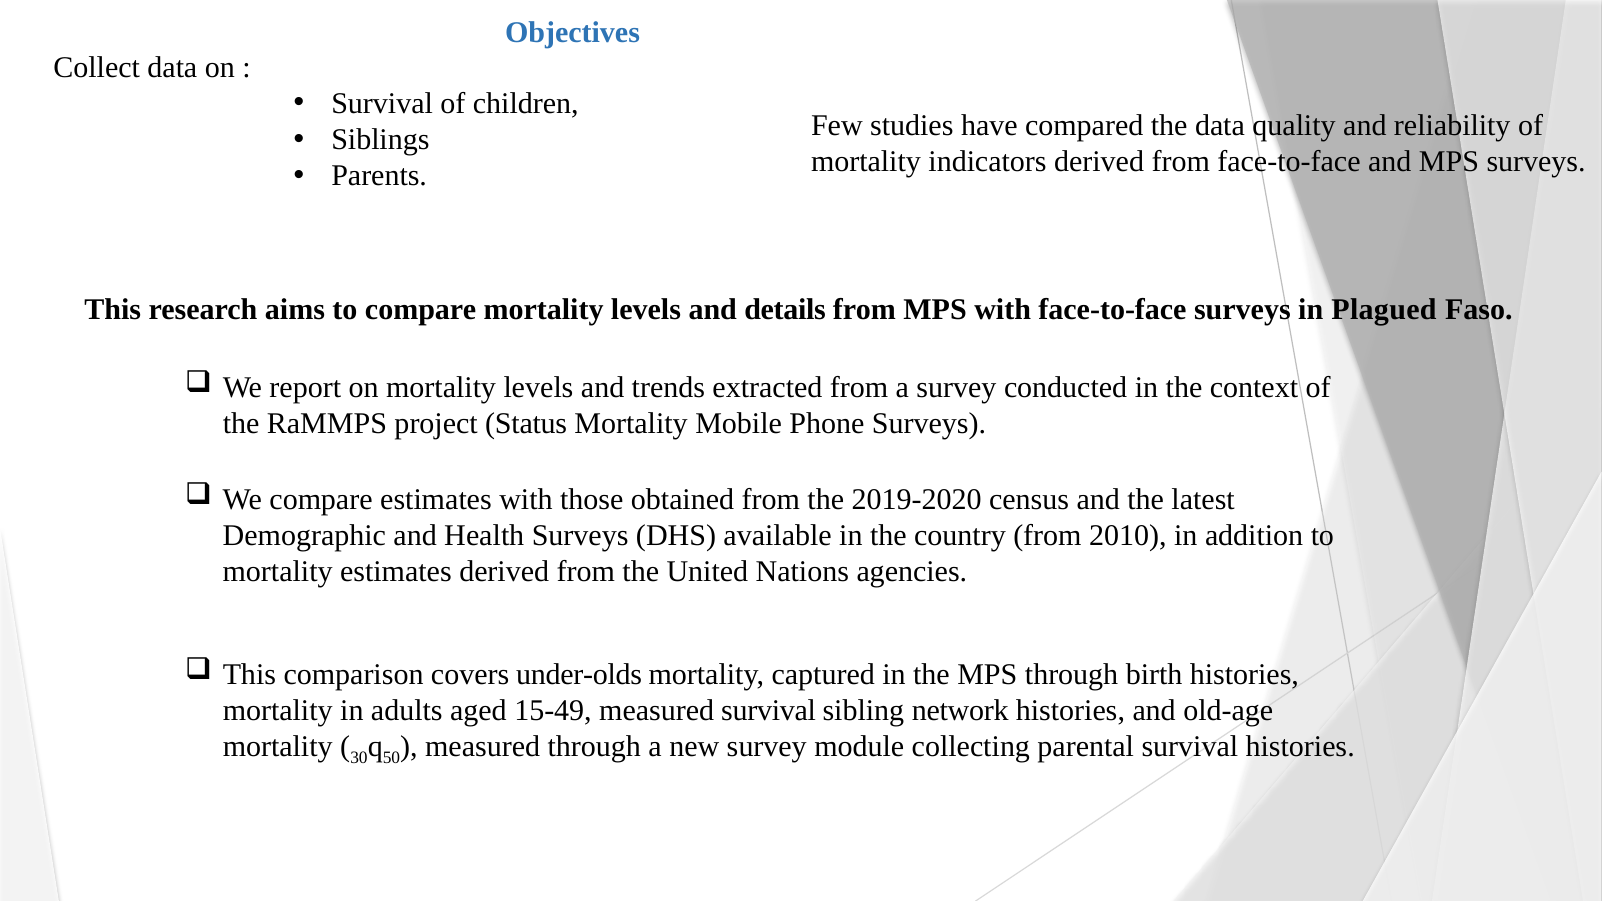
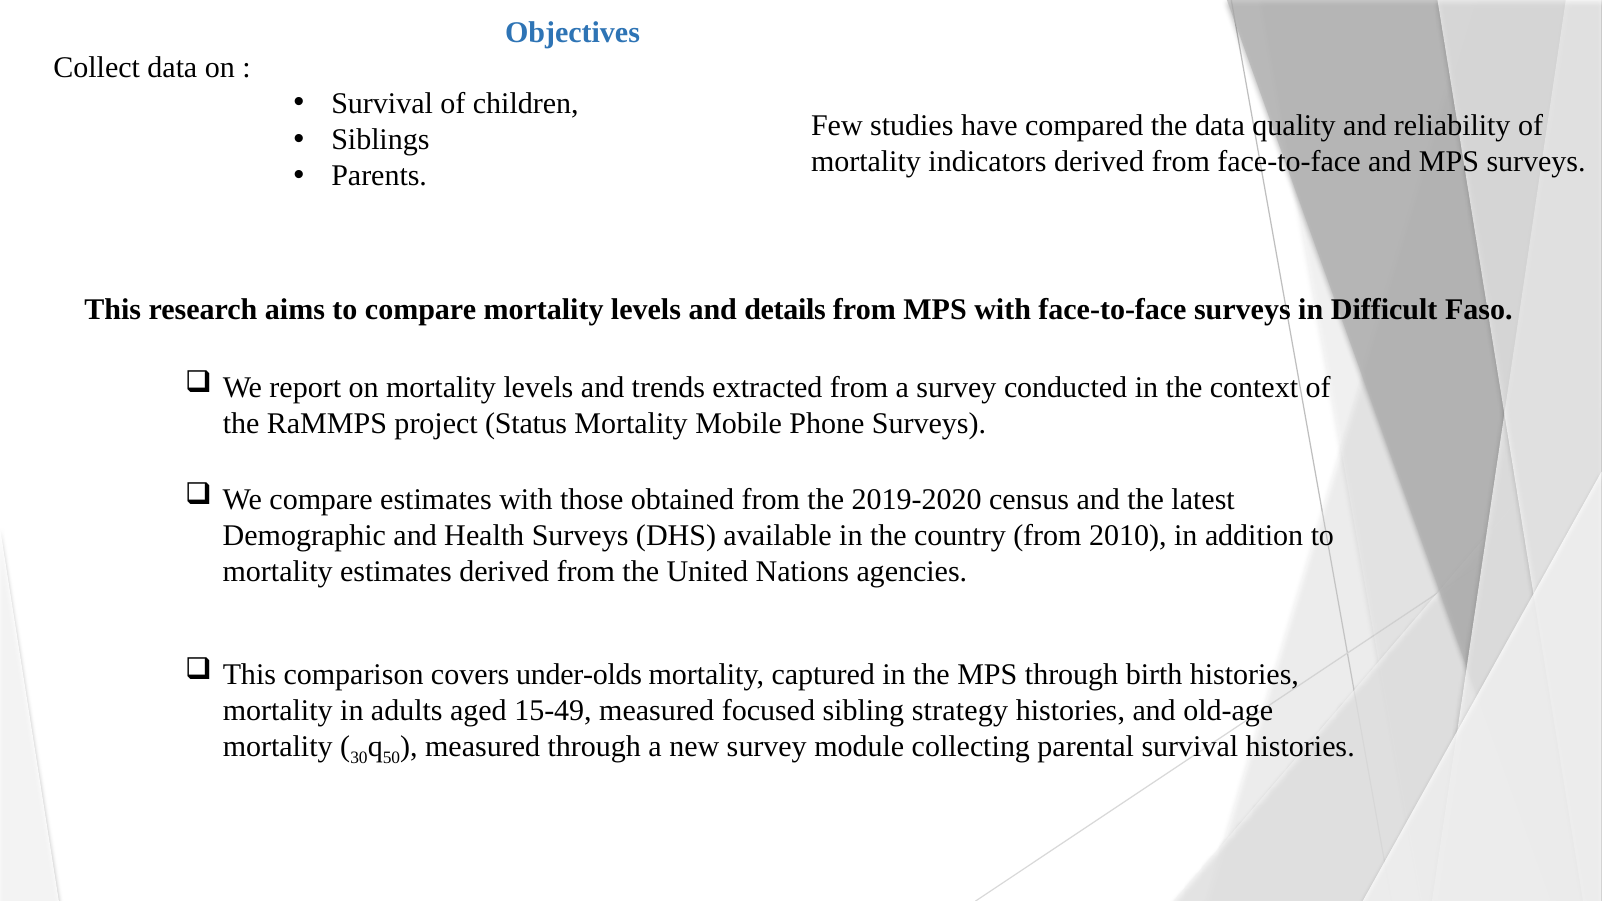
Plagued: Plagued -> Difficult (1384, 310)
measured survival: survival -> focused (768, 710)
network: network -> strategy (960, 710)
